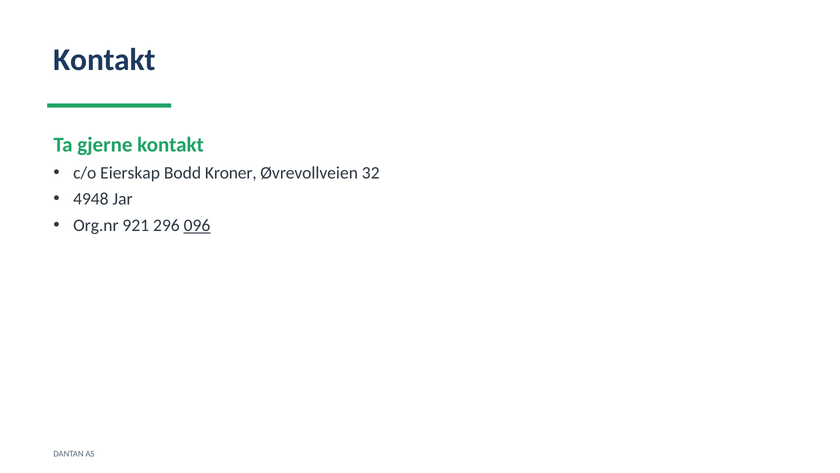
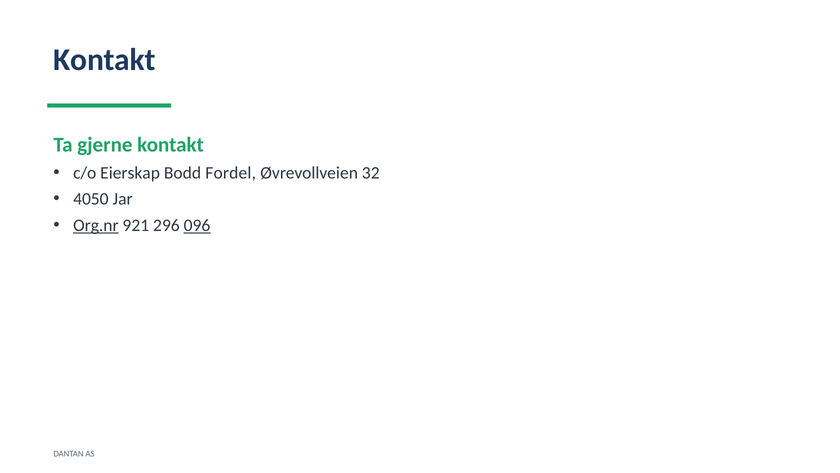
Kroner: Kroner -> Fordel (231, 173)
4948: 4948 -> 4050 (91, 199)
Org.nr underline: none -> present (96, 225)
